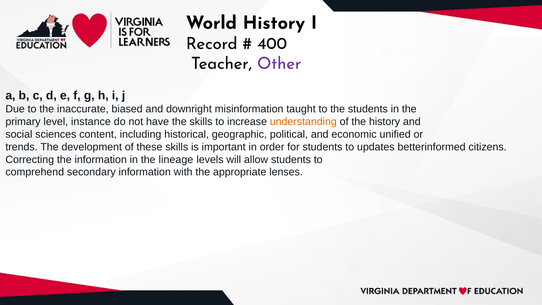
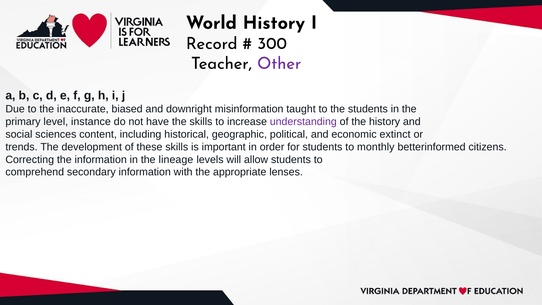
400: 400 -> 300 (272, 43)
understanding colour: orange -> purple (303, 122)
unified: unified -> extinct (395, 134)
updates: updates -> monthly (376, 147)
